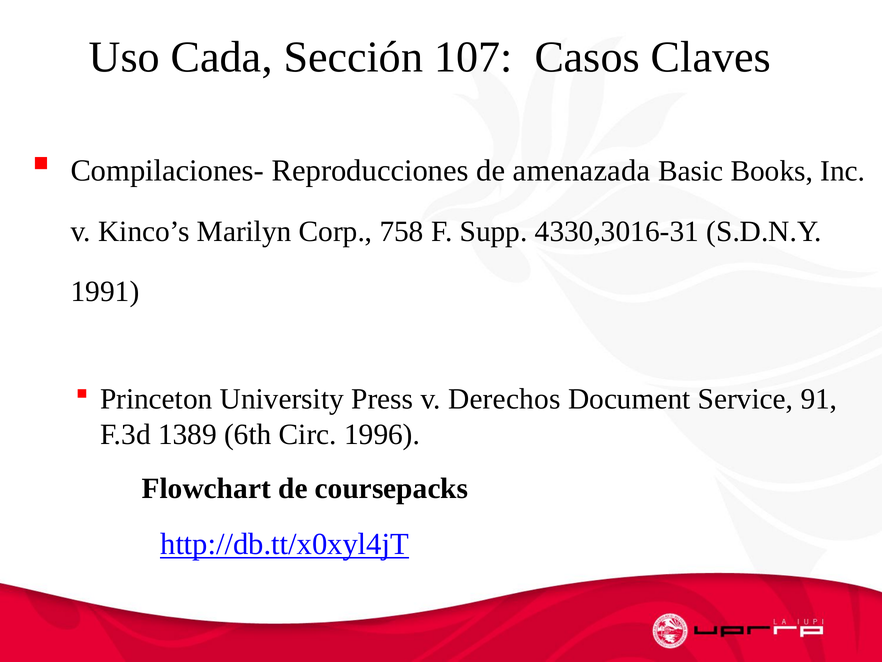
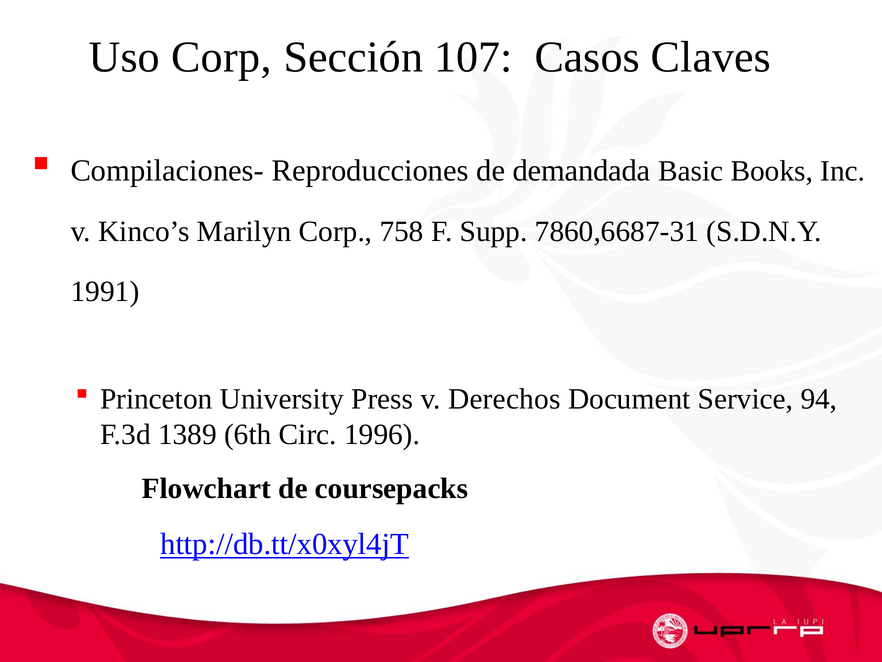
Uso Cada: Cada -> Corp (222, 57)
amenazada: amenazada -> demandada (582, 171)
4330,3016-31: 4330,3016-31 -> 7860,6687-31 (617, 231)
91: 91 -> 94 (819, 399)
